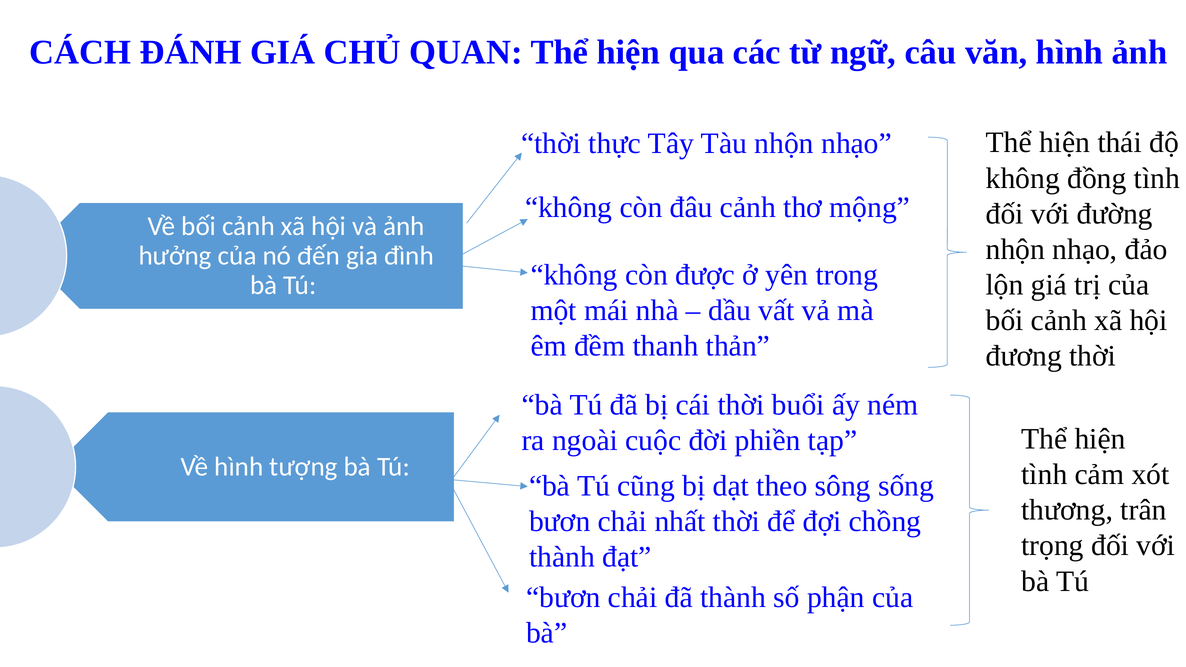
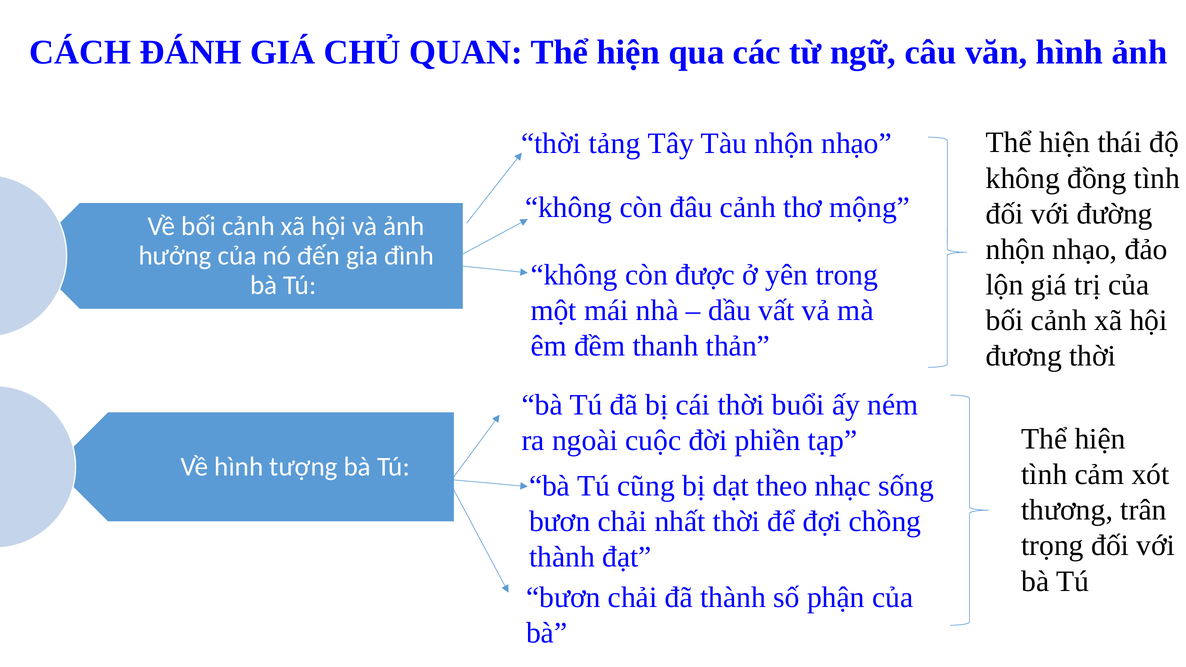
thực: thực -> tảng (615, 143)
sông: sông -> nhạc (843, 486)
